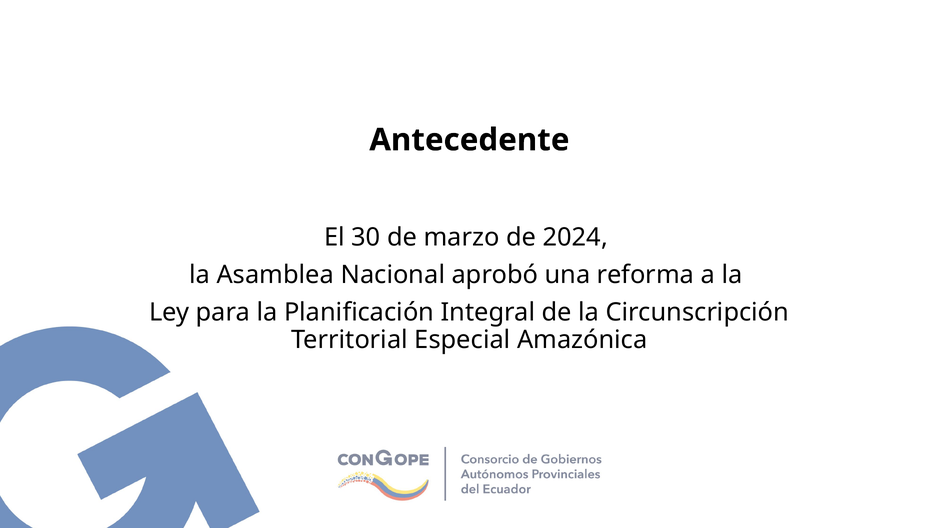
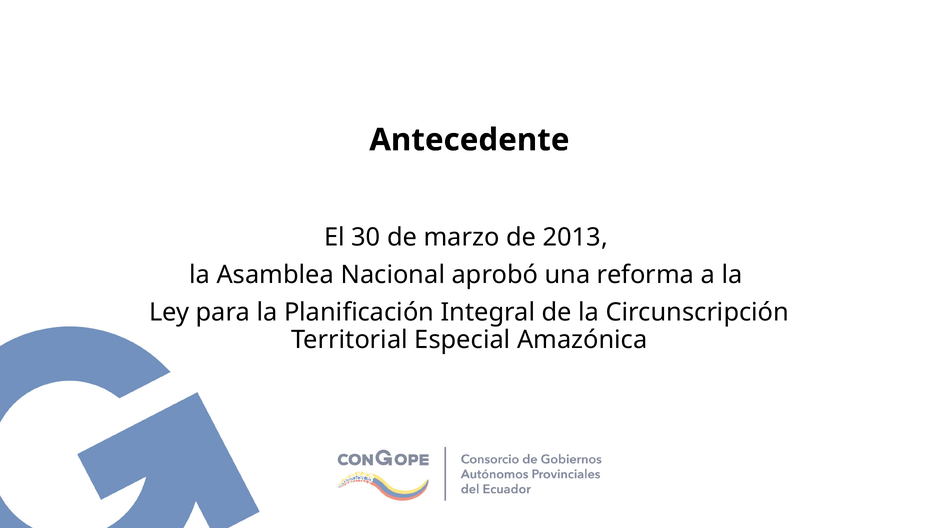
2024: 2024 -> 2013 (575, 238)
